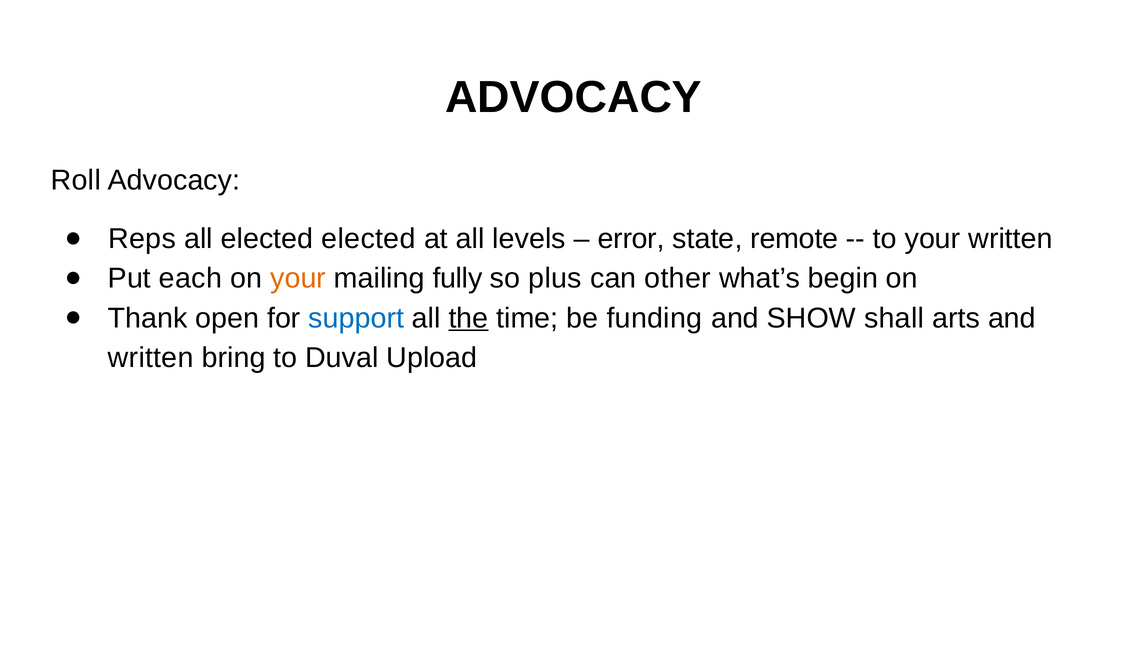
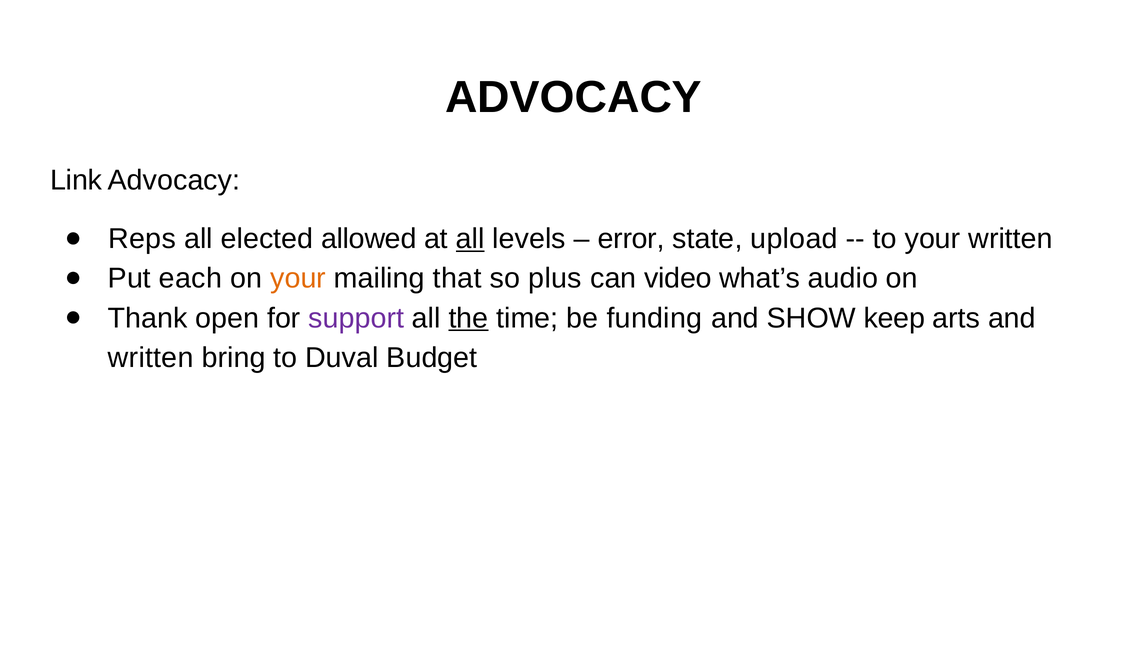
Roll: Roll -> Link (76, 180)
elected elected: elected -> allowed (369, 239)
all underline: none -> present (470, 239)
remote: remote -> upload (794, 239)
fully: fully -> that (457, 279)
other: other -> video (678, 279)
begin: begin -> audio (843, 279)
support colour: blue -> purple (356, 318)
shall: shall -> keep (894, 318)
Upload: Upload -> Budget (432, 358)
